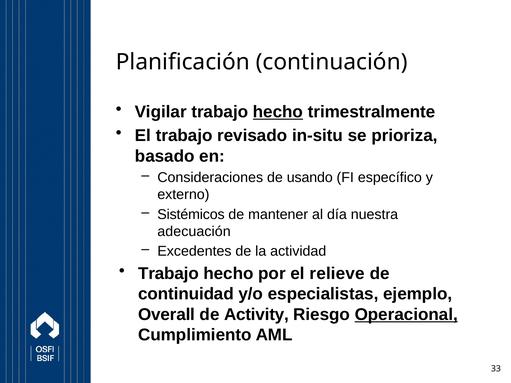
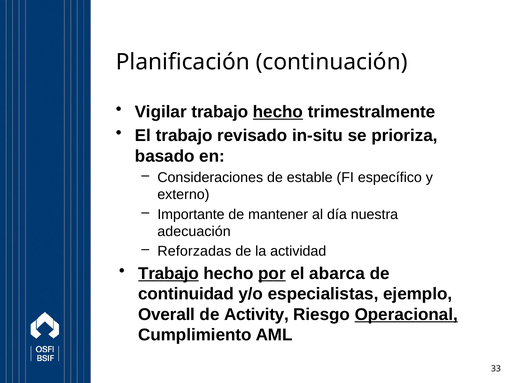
usando: usando -> estable (310, 178)
Sistémicos: Sistémicos -> Importante (191, 214)
Excedentes: Excedentes -> Reforzadas (194, 251)
Trabajo underline: none -> present (169, 274)
por underline: none -> present (272, 274)
relieve: relieve -> abarca (337, 274)
